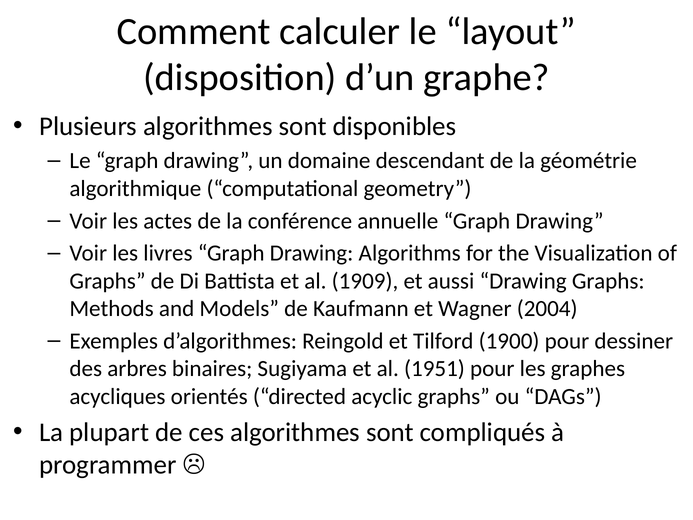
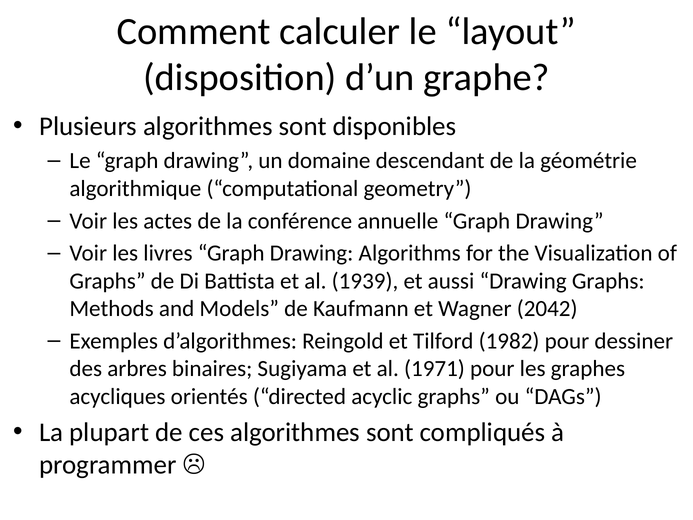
1909: 1909 -> 1939 (365, 281)
2004: 2004 -> 2042 (547, 309)
1900: 1900 -> 1982 (509, 341)
1951: 1951 -> 1971 (434, 369)
